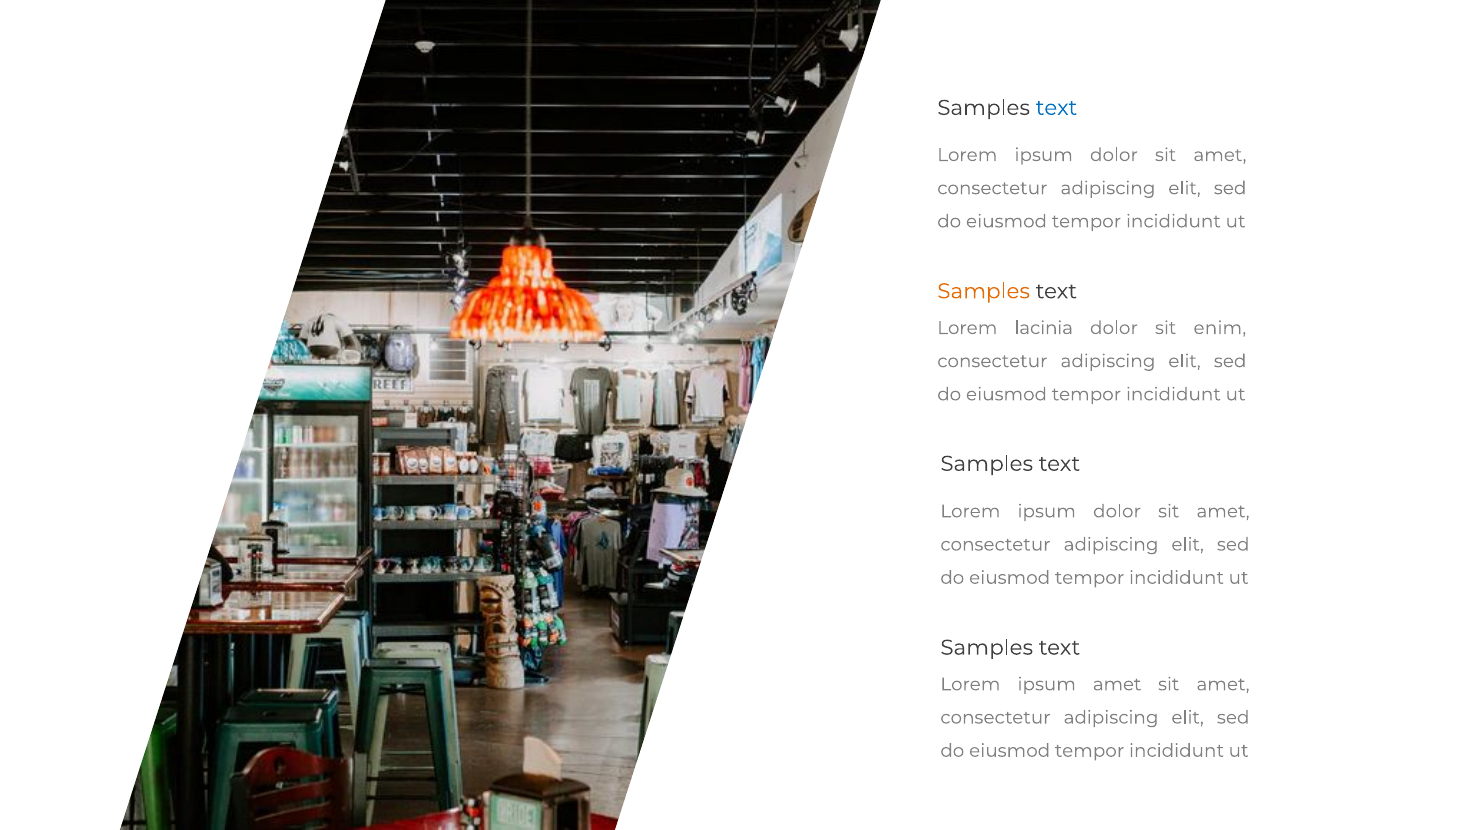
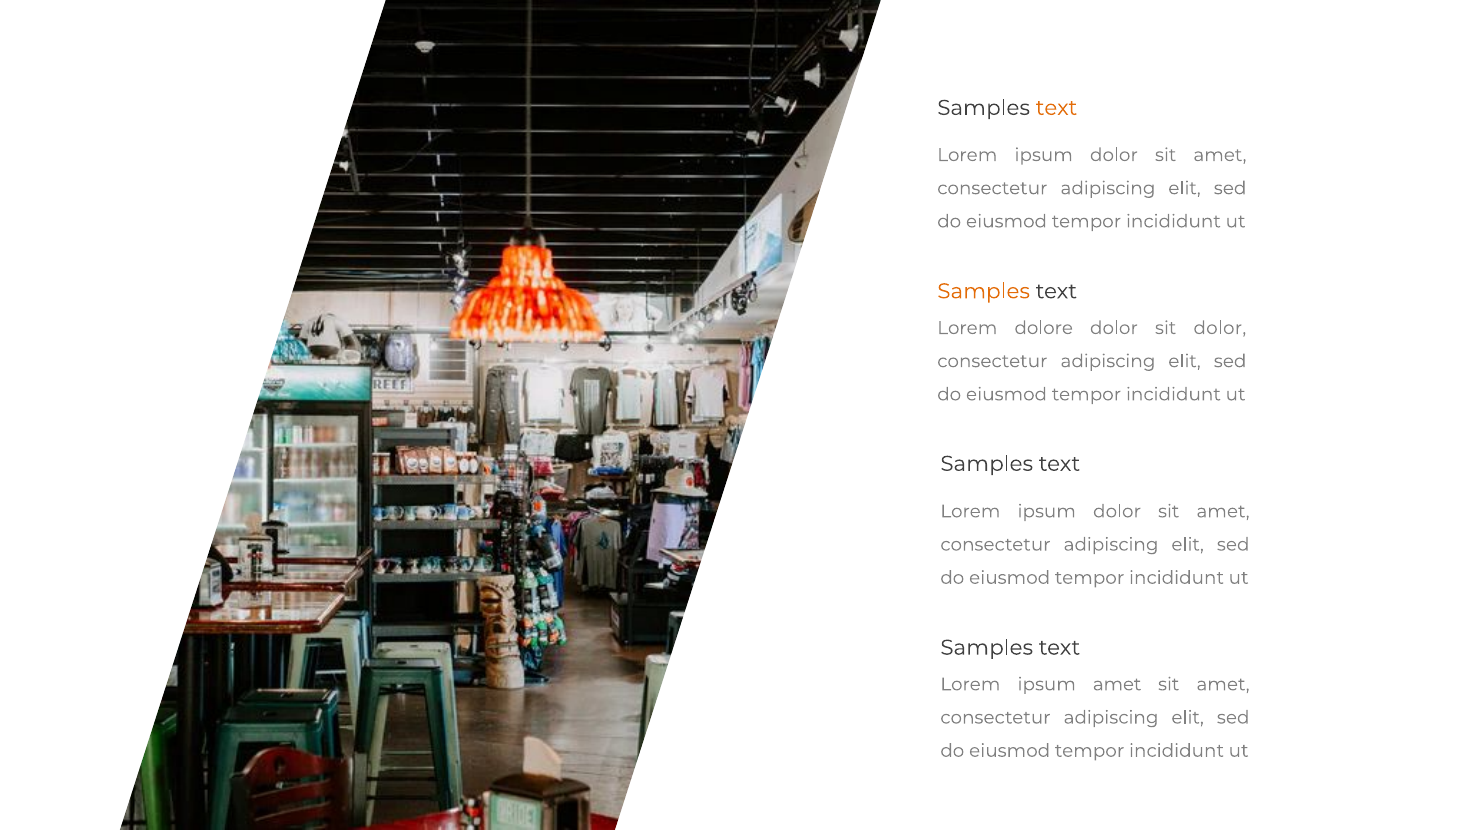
text colour: blue -> orange (1056, 108)
lacinia: lacinia -> dolore (1044, 328)
sit enim: enim -> dolor (1220, 328)
